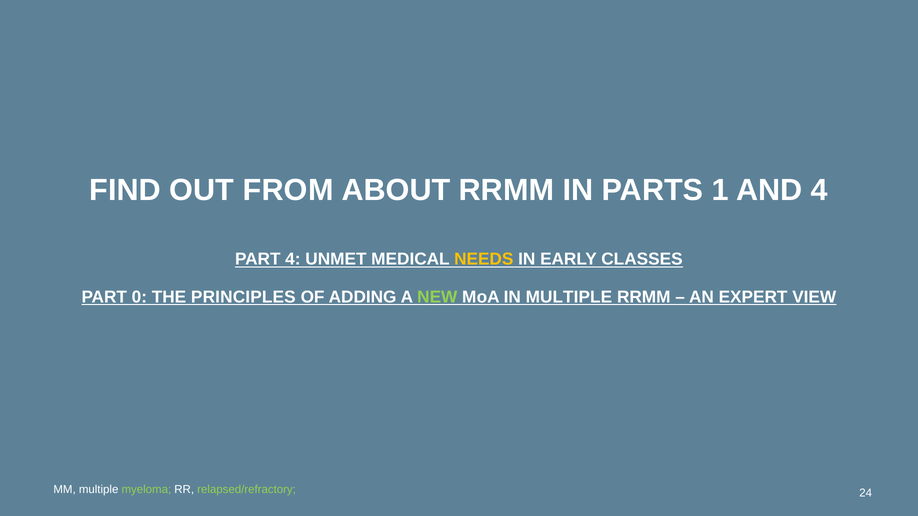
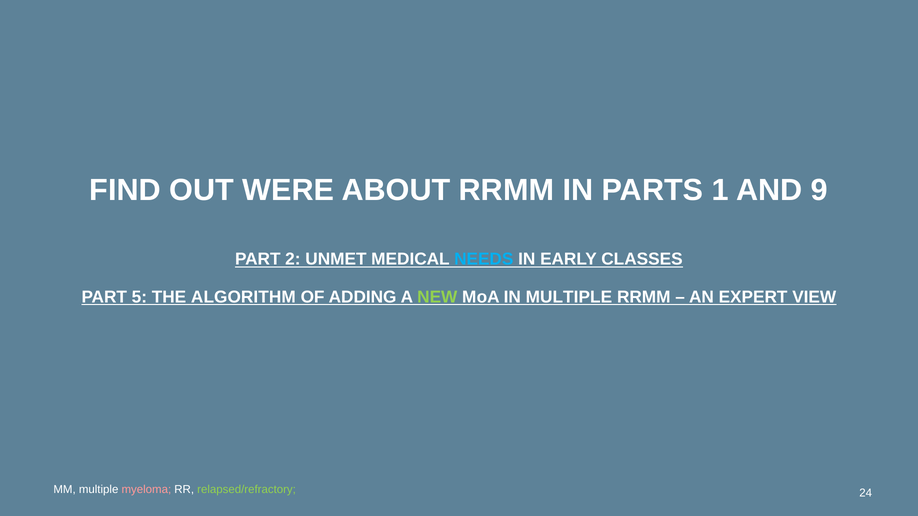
FROM: FROM -> WERE (288, 190)
AND 4: 4 -> 9 (819, 190)
PART 4: 4 -> 2 (293, 259)
NEEDS colour: yellow -> light blue (484, 259)
0: 0 -> 5 (139, 297)
PRINCIPLES: PRINCIPLES -> ALGORITHM (243, 297)
myeloma colour: light green -> pink (146, 490)
